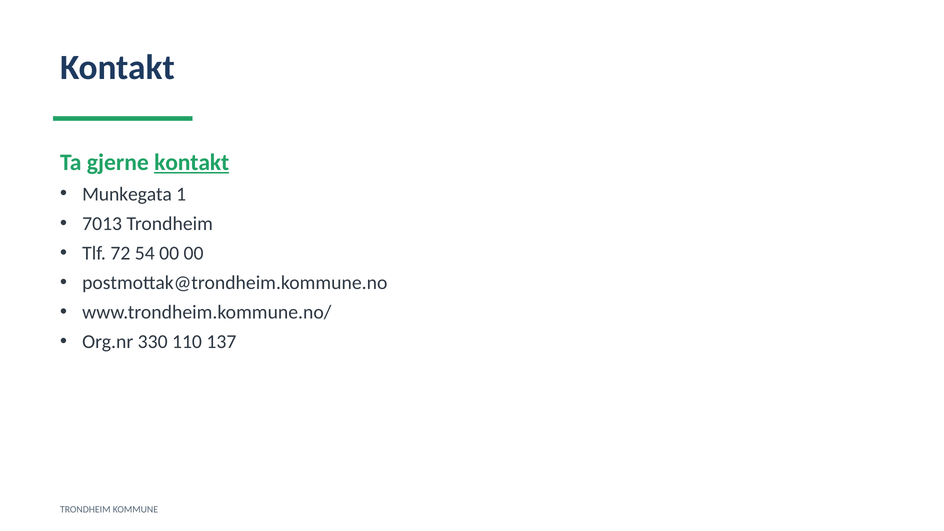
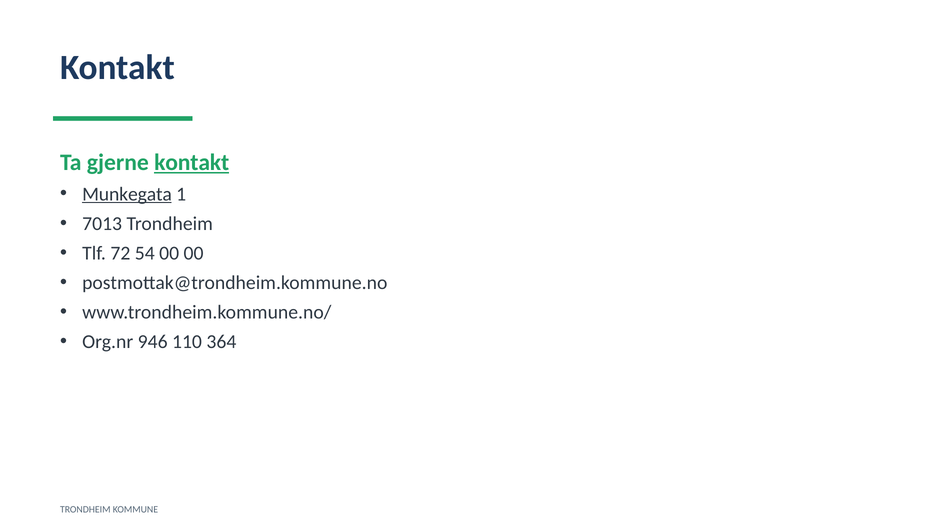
Munkegata underline: none -> present (127, 194)
330: 330 -> 946 (153, 342)
137: 137 -> 364 (221, 342)
